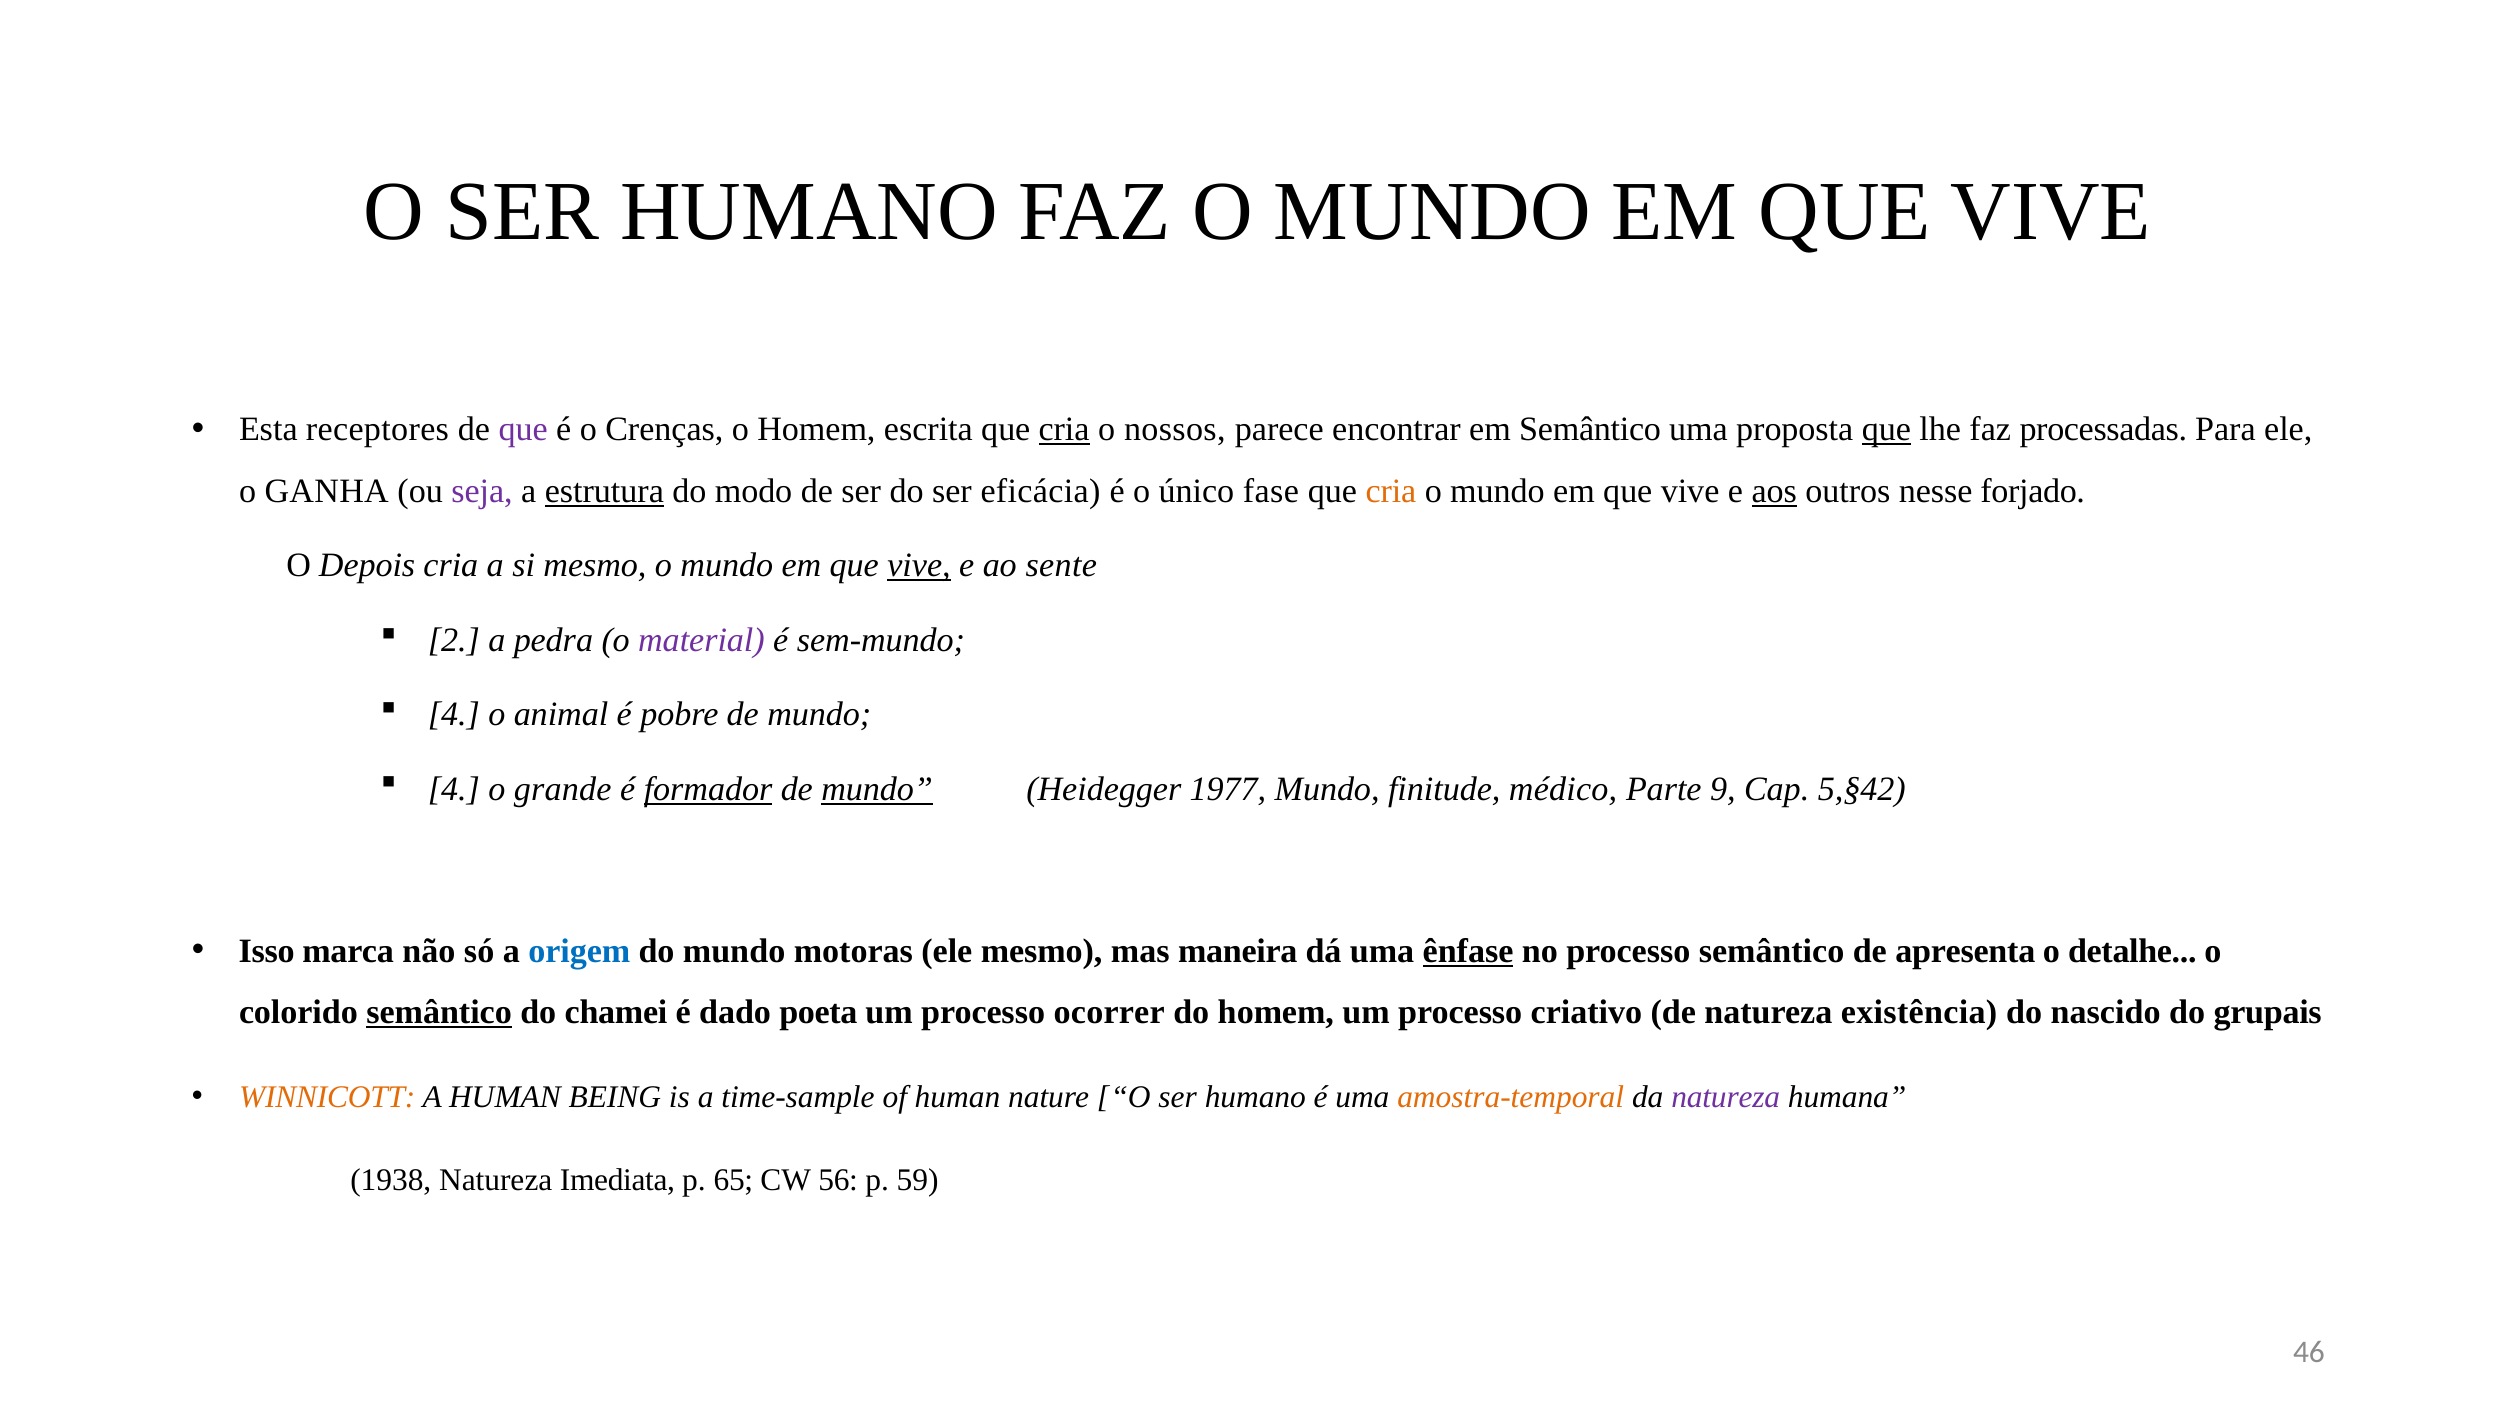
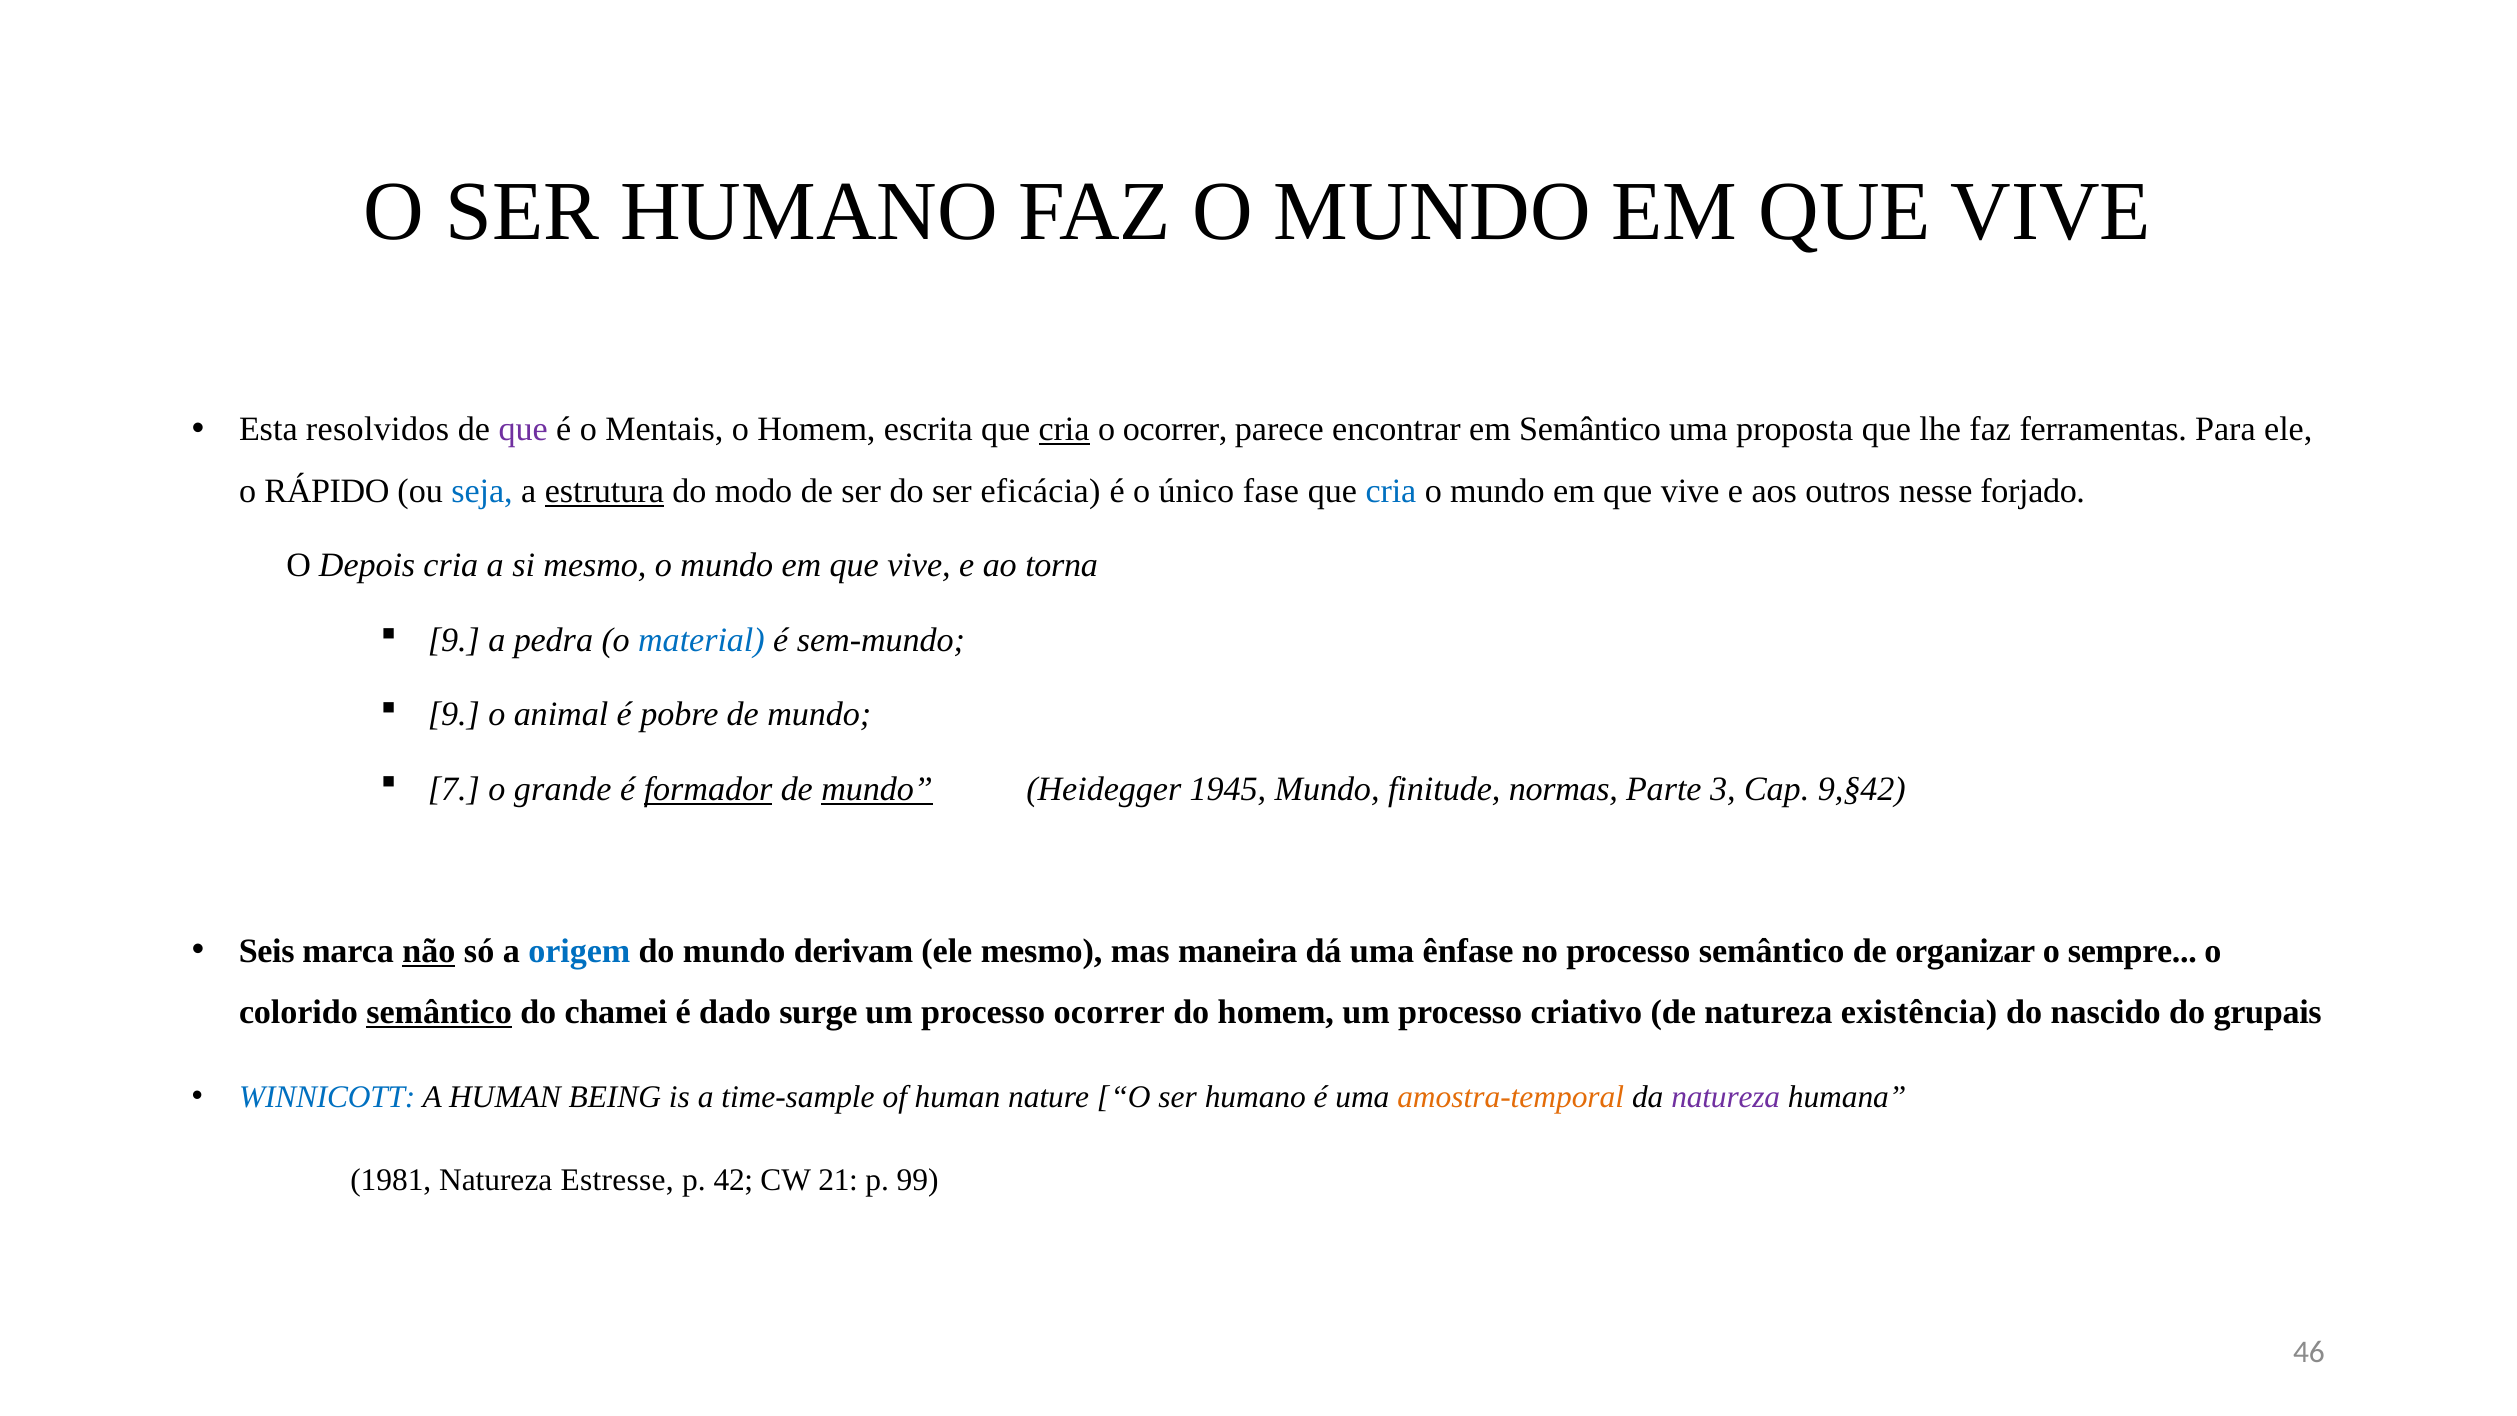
receptores: receptores -> resolvidos (377, 430)
Crenças: Crenças -> Mentais (664, 430)
o nossos: nossos -> ocorrer (1175, 430)
que underline: present -> none (1886, 430)
processadas: processadas -> ferramentas (2103, 430)
GANHA: GANHA -> RÁPIDO (327, 491)
seja colour: purple -> blue (482, 491)
cria colour: orange -> blue (1391, 491)
aos underline: present -> none (1774, 491)
vive underline: present -> none (919, 565)
sente: sente -> torna (1062, 565)
2: 2 -> 9 (454, 640)
material colour: purple -> blue (701, 640)
4: 4 -> 9 (454, 714)
4: 4 -> 7 (454, 789)
1977: 1977 -> 1945 (1228, 789)
médico: médico -> normas (1563, 789)
9: 9 -> 3 (1723, 789)
5,§42: 5,§42 -> 9,§42 (1862, 789)
Isso: Isso -> Seis (267, 951)
não underline: none -> present (429, 951)
motoras: motoras -> derivam (854, 951)
ênfase underline: present -> none (1468, 951)
apresenta: apresenta -> organizar (1965, 951)
detalhe: detalhe -> sempre (2132, 951)
poeta: poeta -> surge (818, 1012)
WINNICOTT colour: orange -> blue (327, 1097)
1938: 1938 -> 1981 (391, 1179)
Imediata: Imediata -> Estresse (617, 1179)
65: 65 -> 42 (733, 1179)
56: 56 -> 21 (838, 1179)
59: 59 -> 99 (918, 1179)
